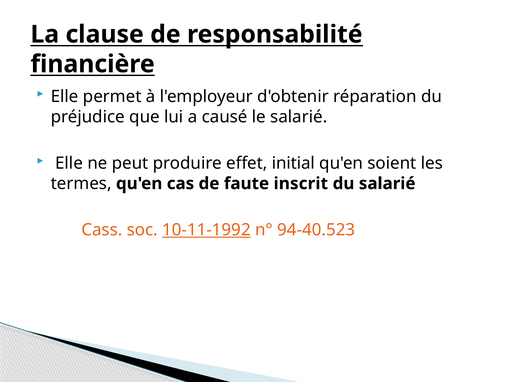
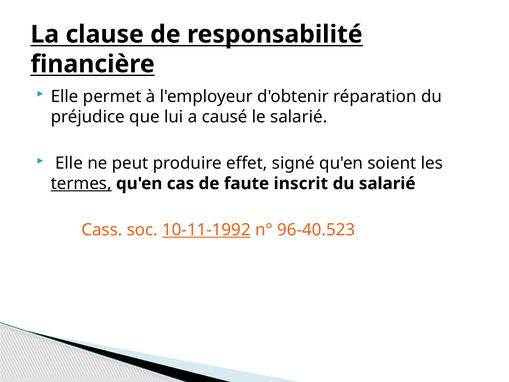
initial: initial -> signé (293, 163)
termes underline: none -> present (81, 183)
94-40.523: 94-40.523 -> 96-40.523 (316, 230)
